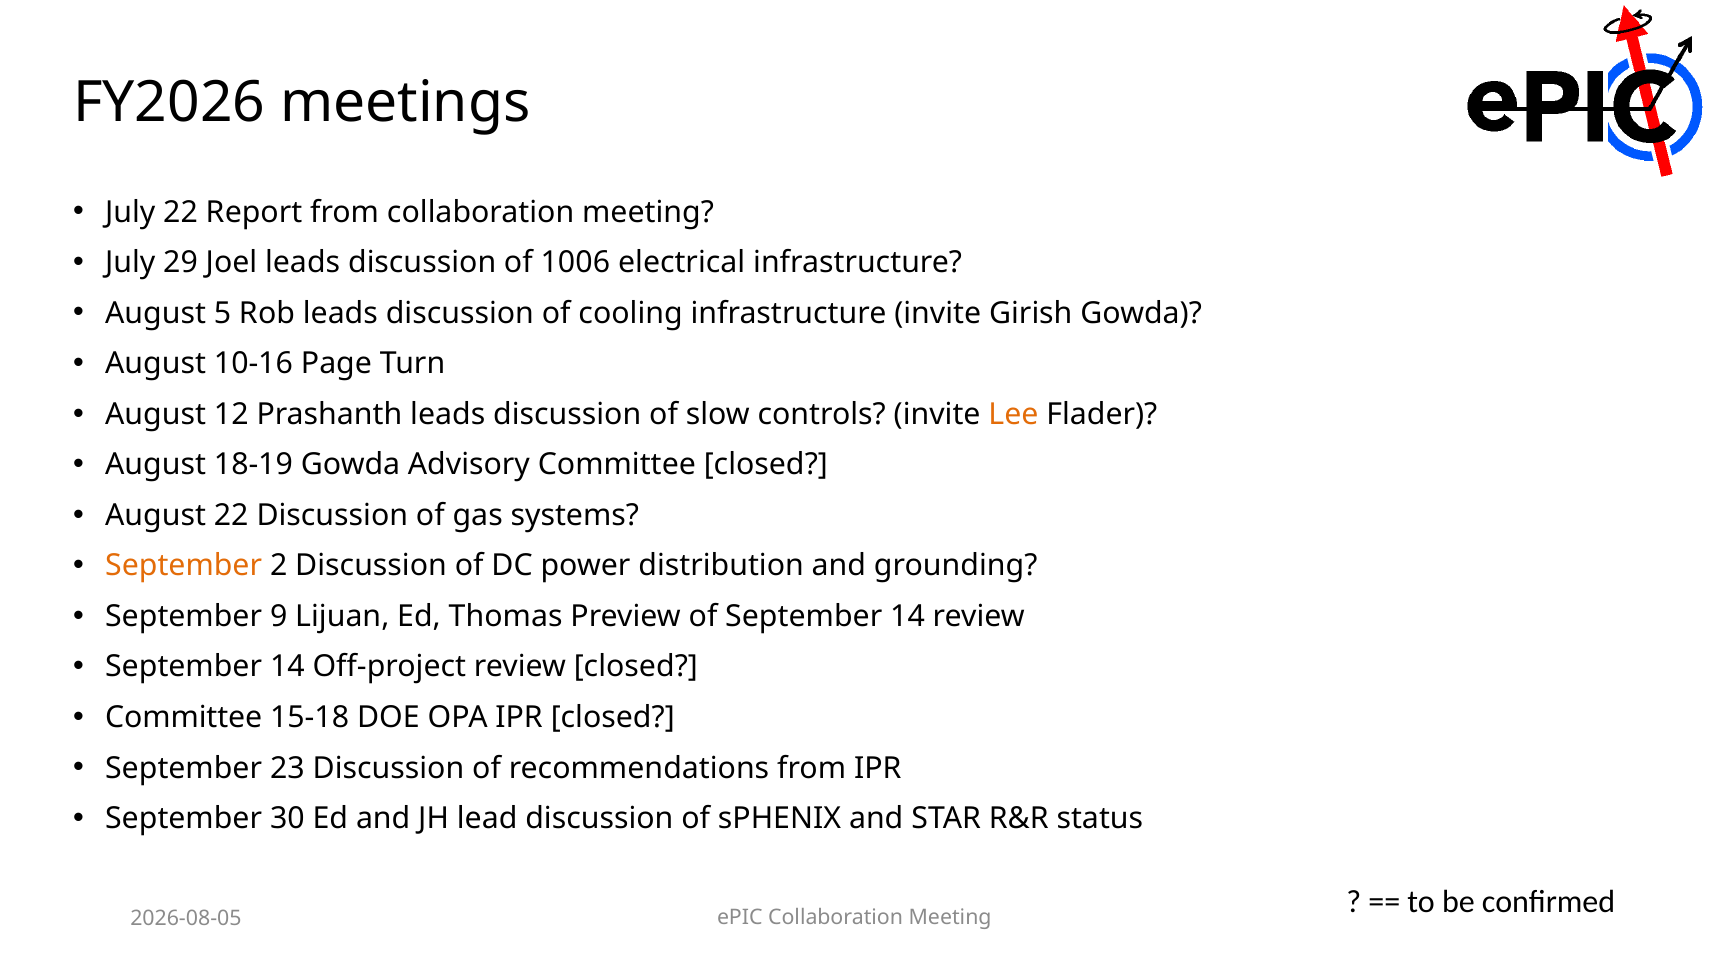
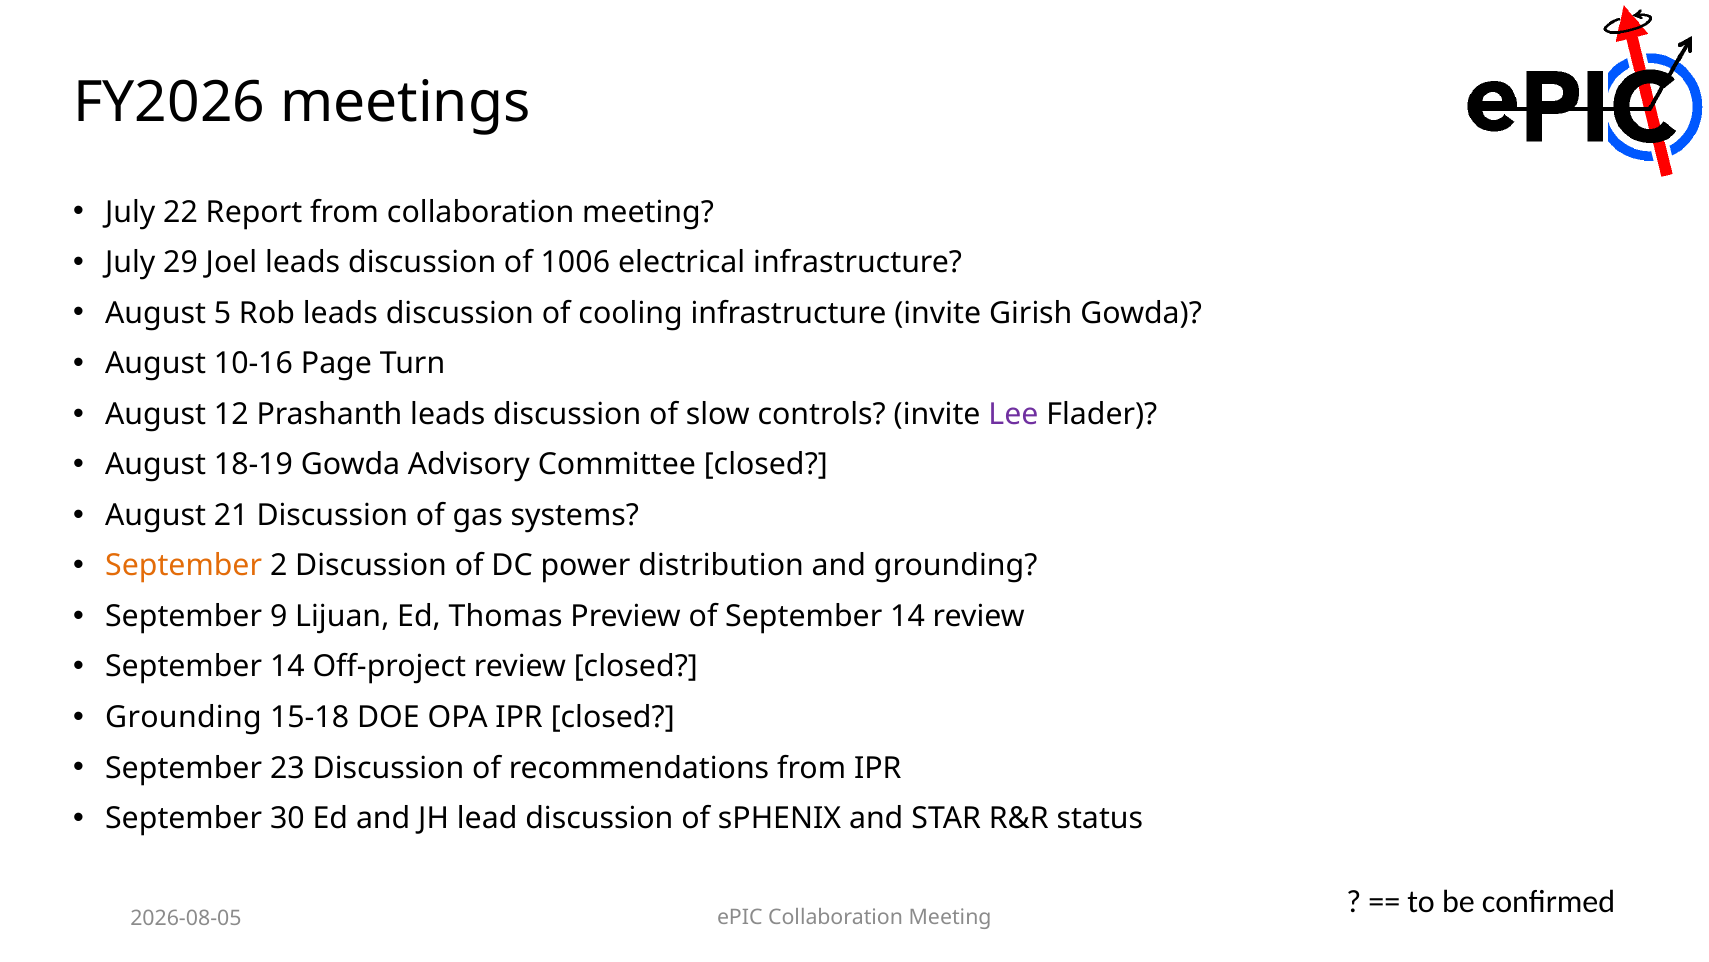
Lee colour: orange -> purple (1013, 414)
August 22: 22 -> 21 (231, 515)
Committee: Committee -> Grounding (183, 717)
